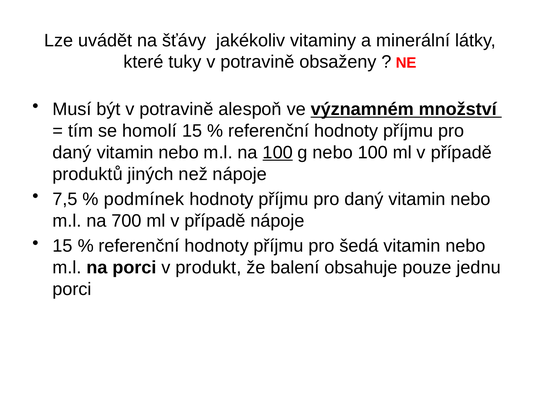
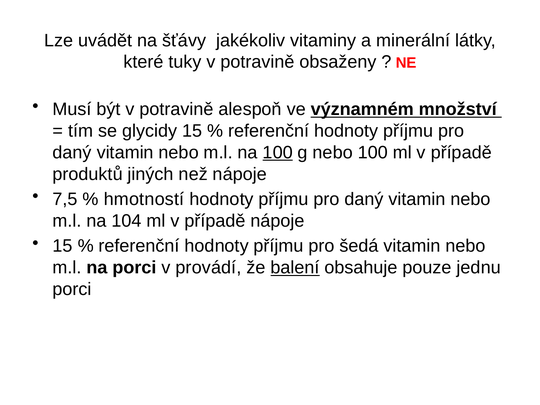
homolí: homolí -> glycidy (150, 131)
podmínek: podmínek -> hmotností (144, 199)
700: 700 -> 104 (127, 221)
produkt: produkt -> provádí (208, 268)
balení underline: none -> present (295, 268)
